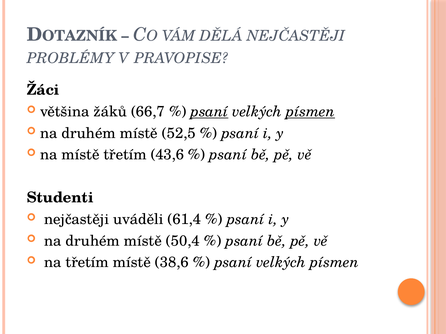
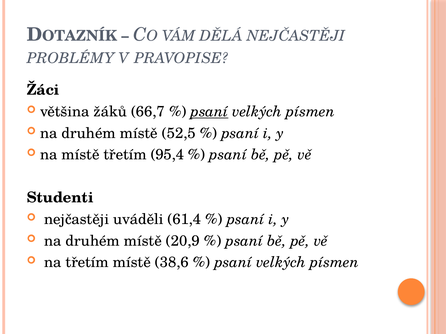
písmen underline: present -> none (310, 112)
43,6: 43,6 -> 95,4 (167, 155)
50,4: 50,4 -> 20,9 (183, 241)
